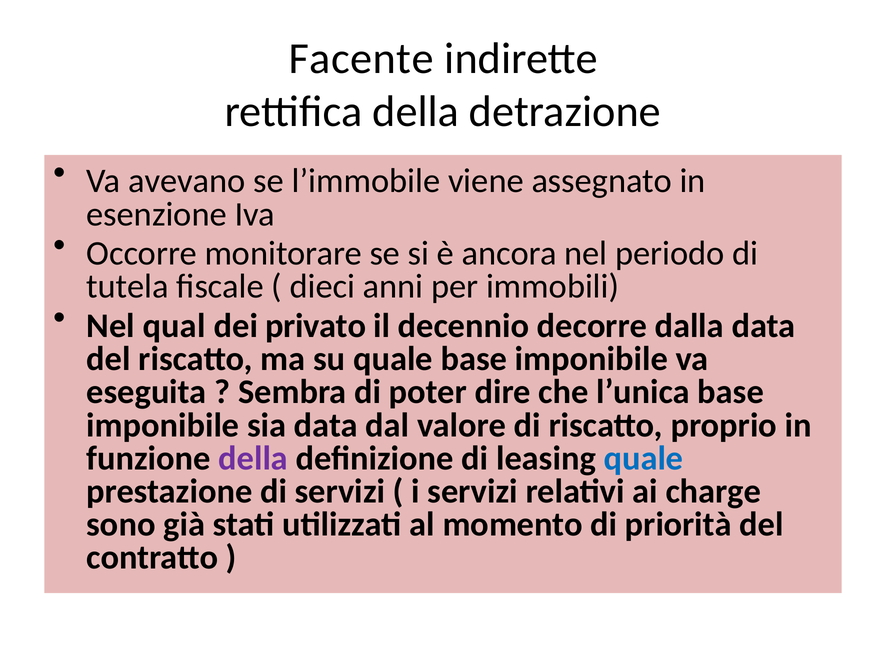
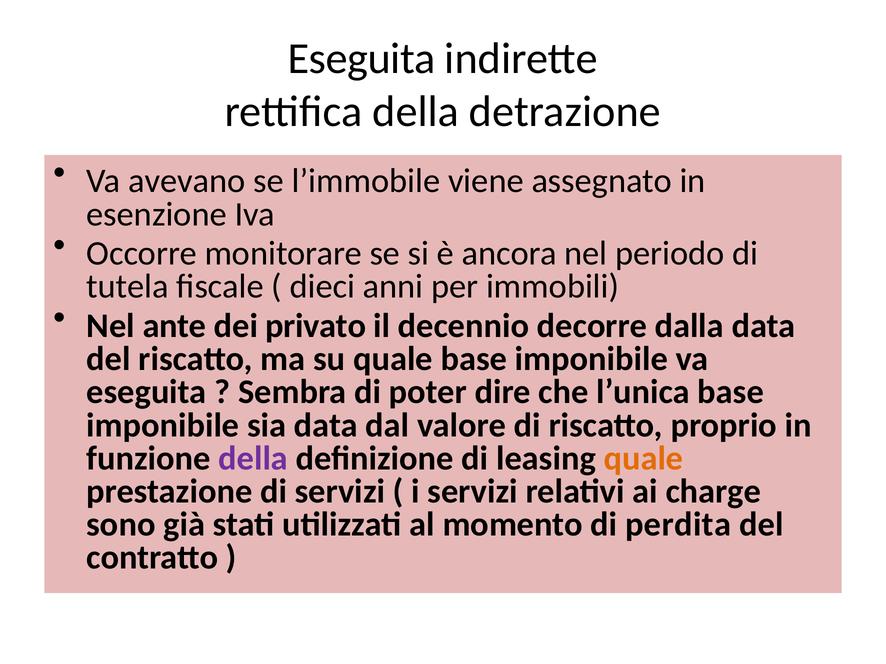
Facente: Facente -> Eseguita (362, 58)
qual: qual -> ante (174, 326)
quale colour: blue -> orange (643, 459)
priorità: priorità -> perdita (678, 525)
